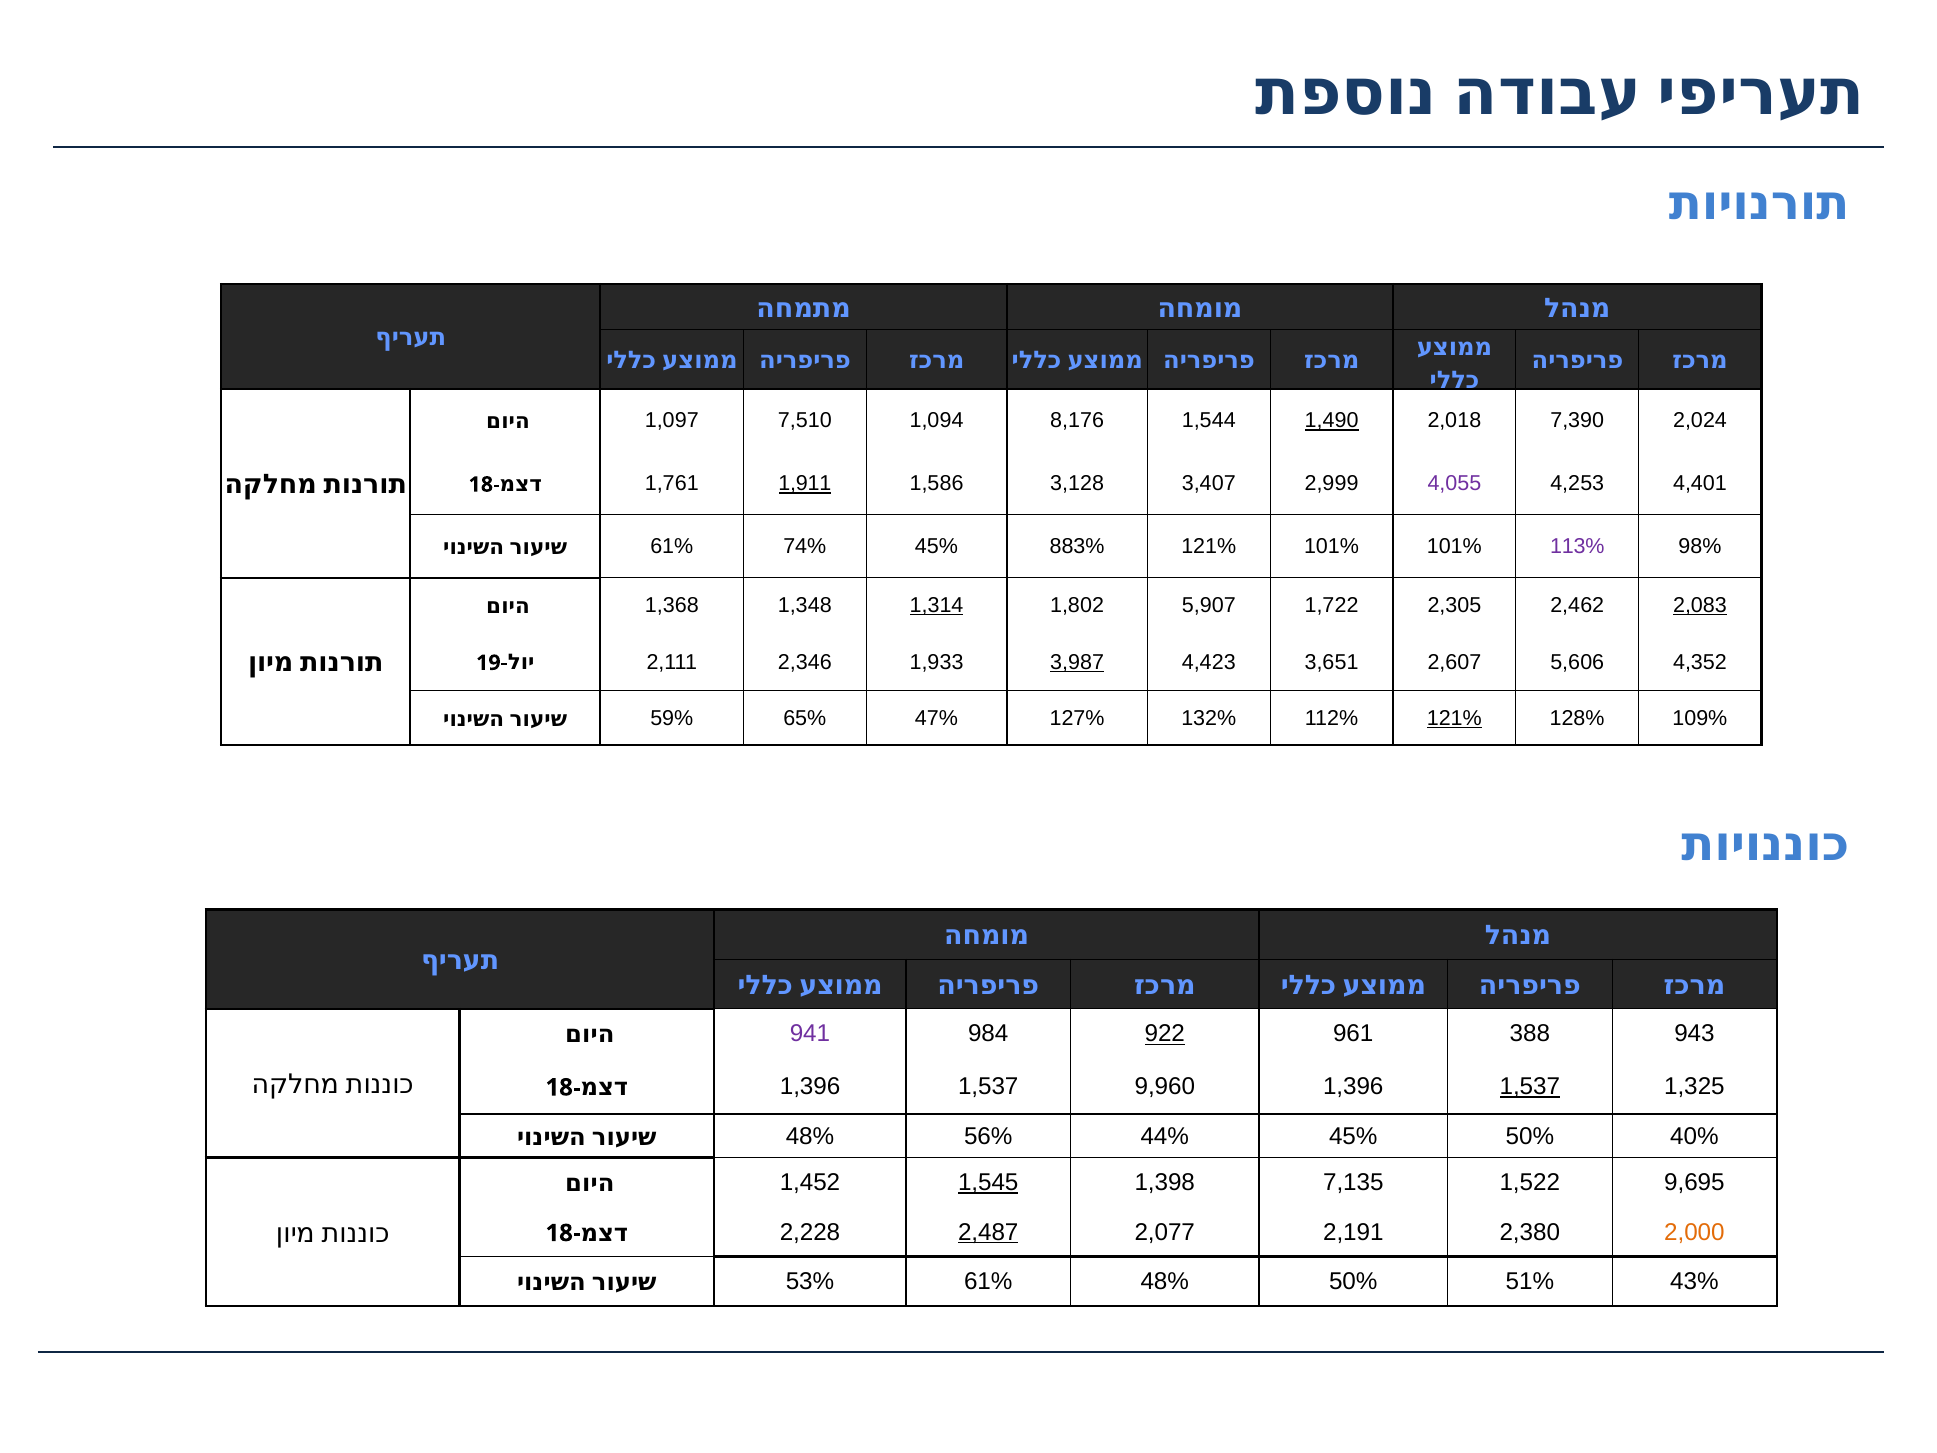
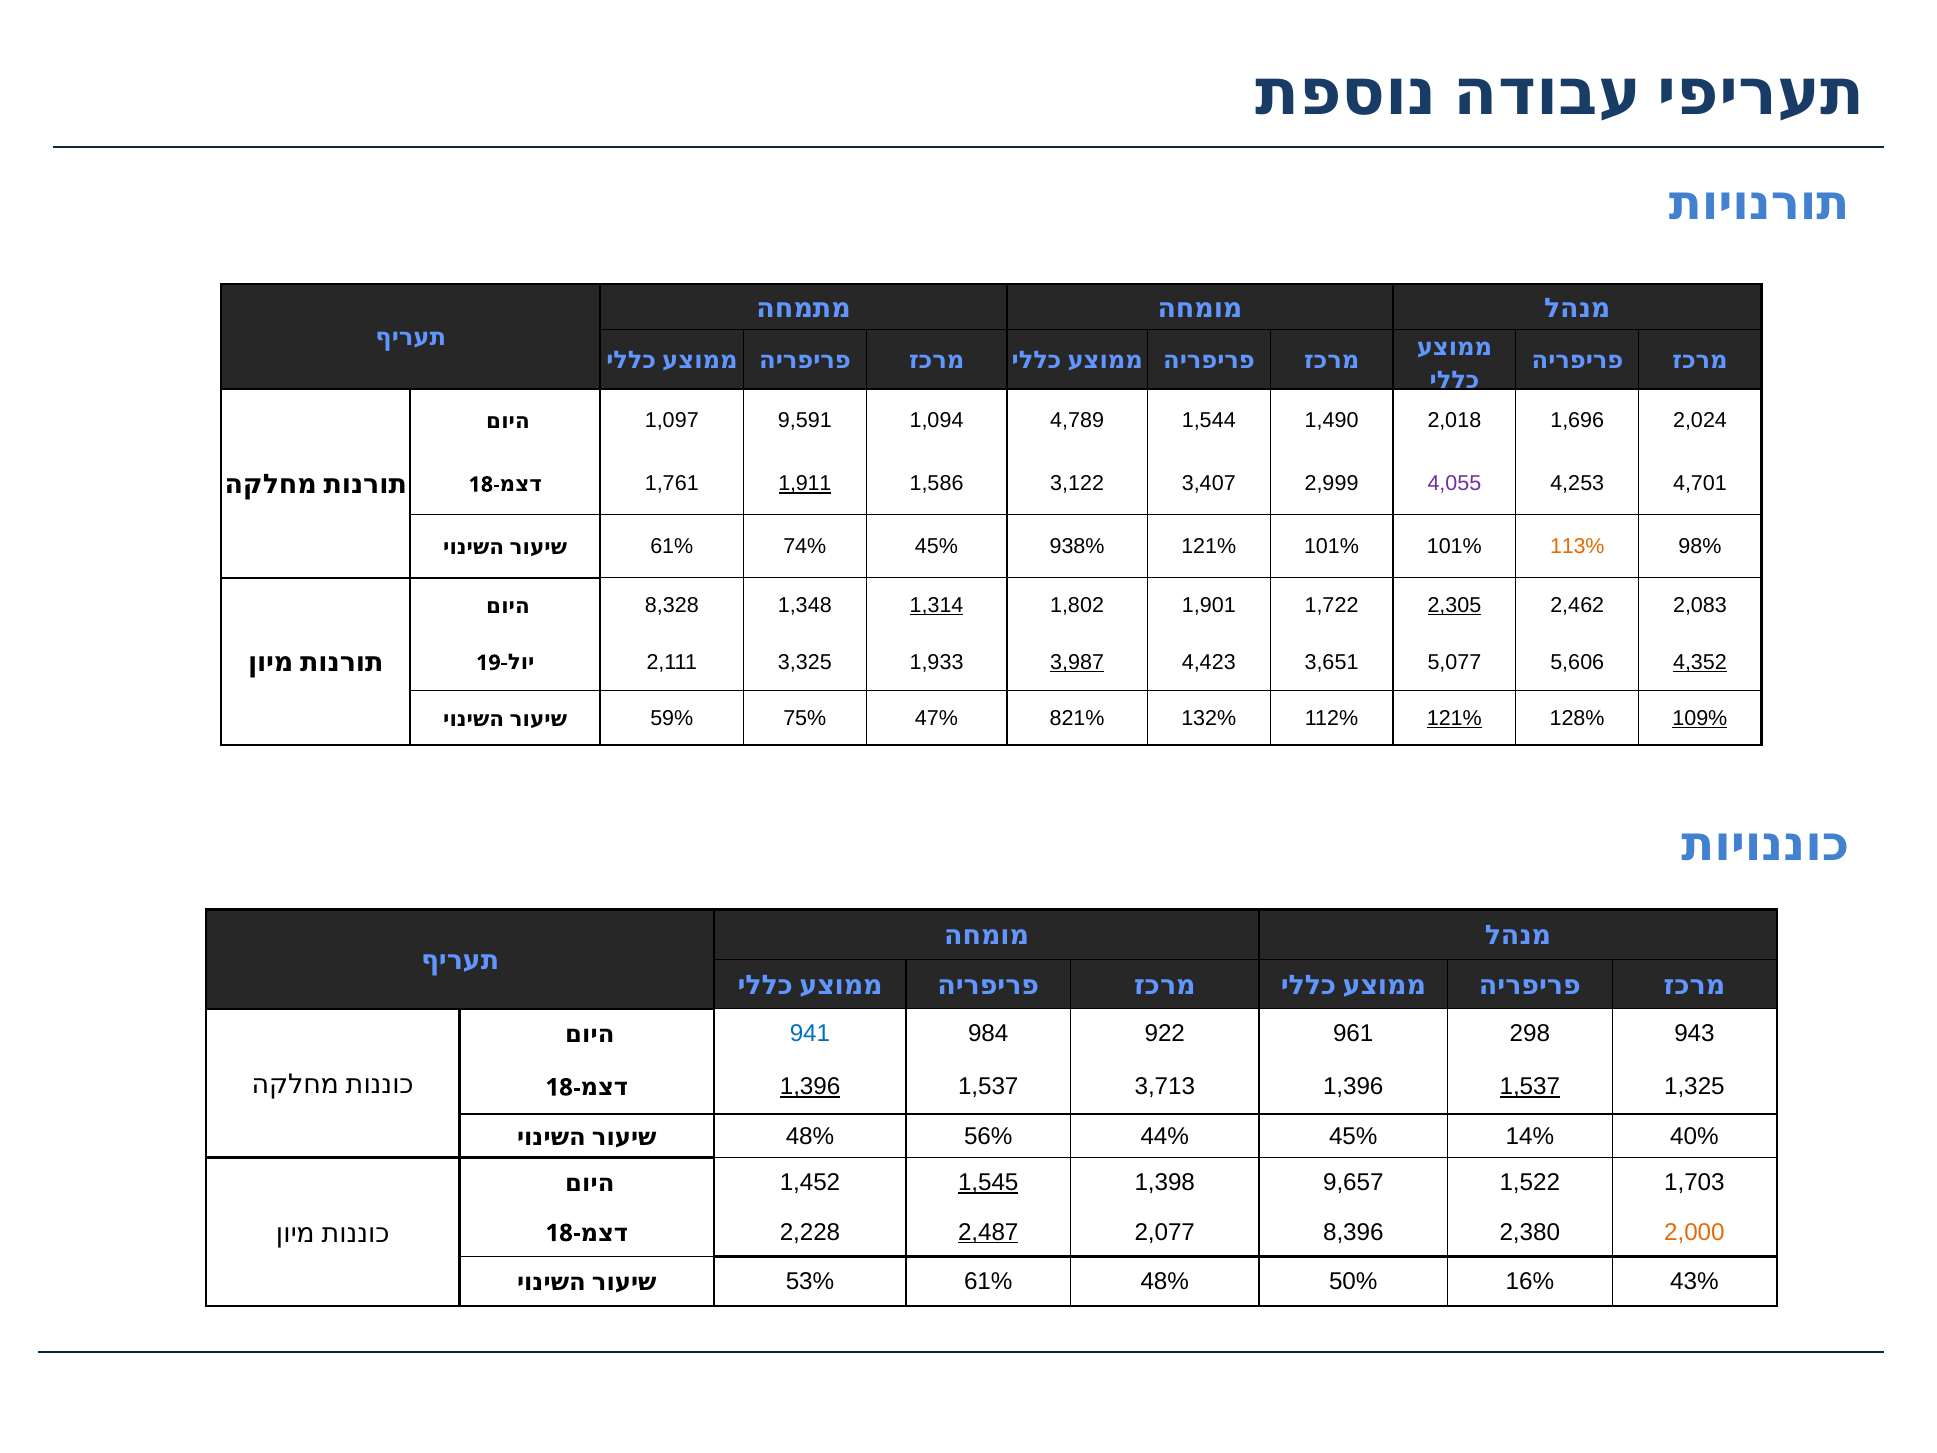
7,510: 7,510 -> 9,591 (805, 421)
8,176: 8,176 -> 4,789 (1077, 421)
1,490 underline: present -> none (1332, 421)
7,390: 7,390 -> 1,696 (1577, 421)
3,128: 3,128 -> 3,122 (1077, 484)
4,401: 4,401 -> 4,701 (1700, 484)
883%: 883% -> 938% (1077, 547)
113% colour: purple -> orange (1577, 547)
1,368: 1,368 -> 8,328 (672, 605)
5,907: 5,907 -> 1,901 (1209, 605)
2,305 underline: none -> present (1454, 605)
2,083 underline: present -> none (1700, 605)
2,346: 2,346 -> 3,325 (805, 662)
2,607: 2,607 -> 5,077 (1454, 662)
4,352 underline: none -> present (1700, 662)
65%: 65% -> 75% (805, 718)
127%: 127% -> 821% (1077, 718)
109% underline: none -> present (1700, 718)
941 colour: purple -> blue (810, 1034)
922 underline: present -> none (1165, 1034)
388: 388 -> 298 (1530, 1034)
1,396 underline: none -> present (810, 1086)
9,960: 9,960 -> 3,713 (1165, 1086)
45% 50%: 50% -> 14% (1530, 1136)
7,135: 7,135 -> 9,657 (1353, 1182)
9,695: 9,695 -> 1,703 (1694, 1182)
2,191: 2,191 -> 8,396 (1353, 1232)
51%: 51% -> 16% (1530, 1281)
